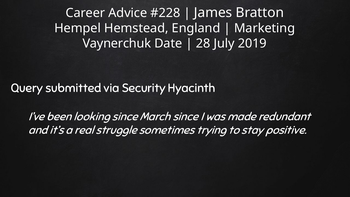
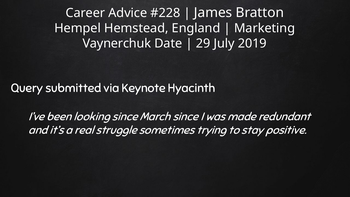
28: 28 -> 29 (203, 43)
Security: Security -> Keynote (144, 88)
